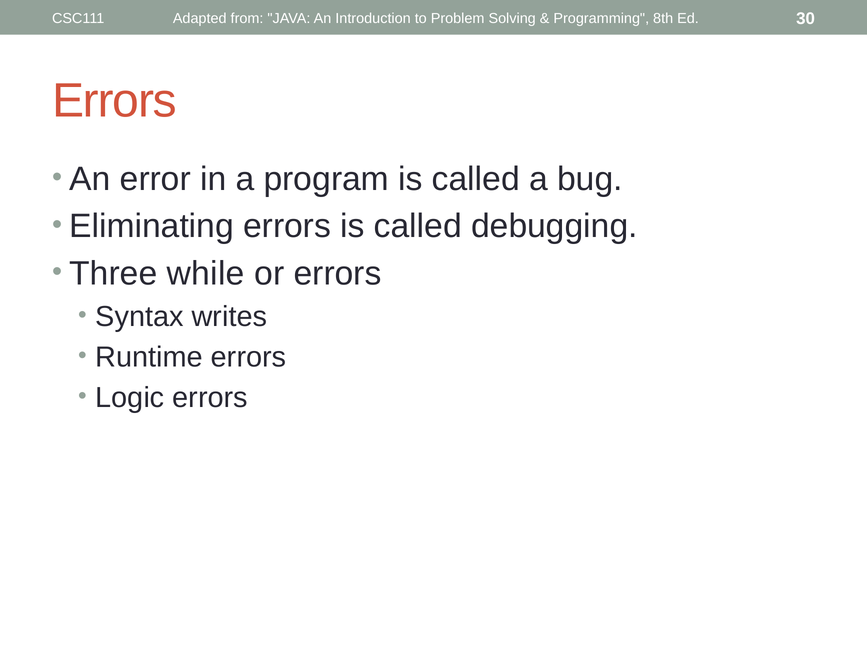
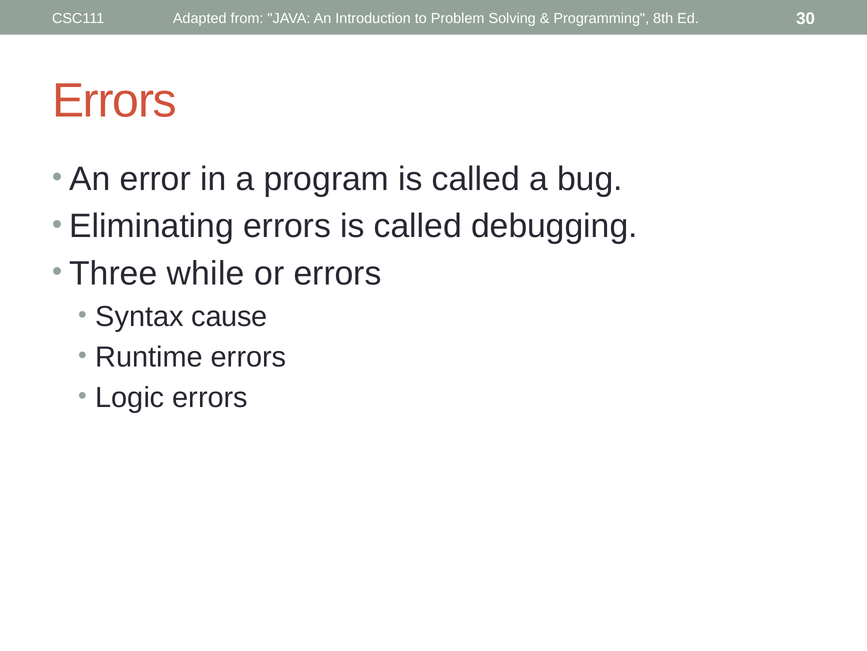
writes: writes -> cause (229, 316)
